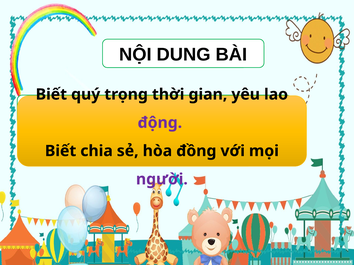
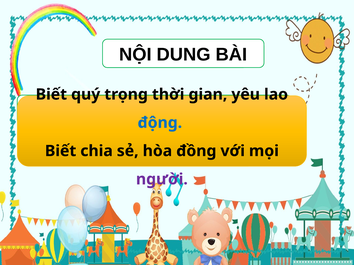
động colour: purple -> blue (160, 123)
